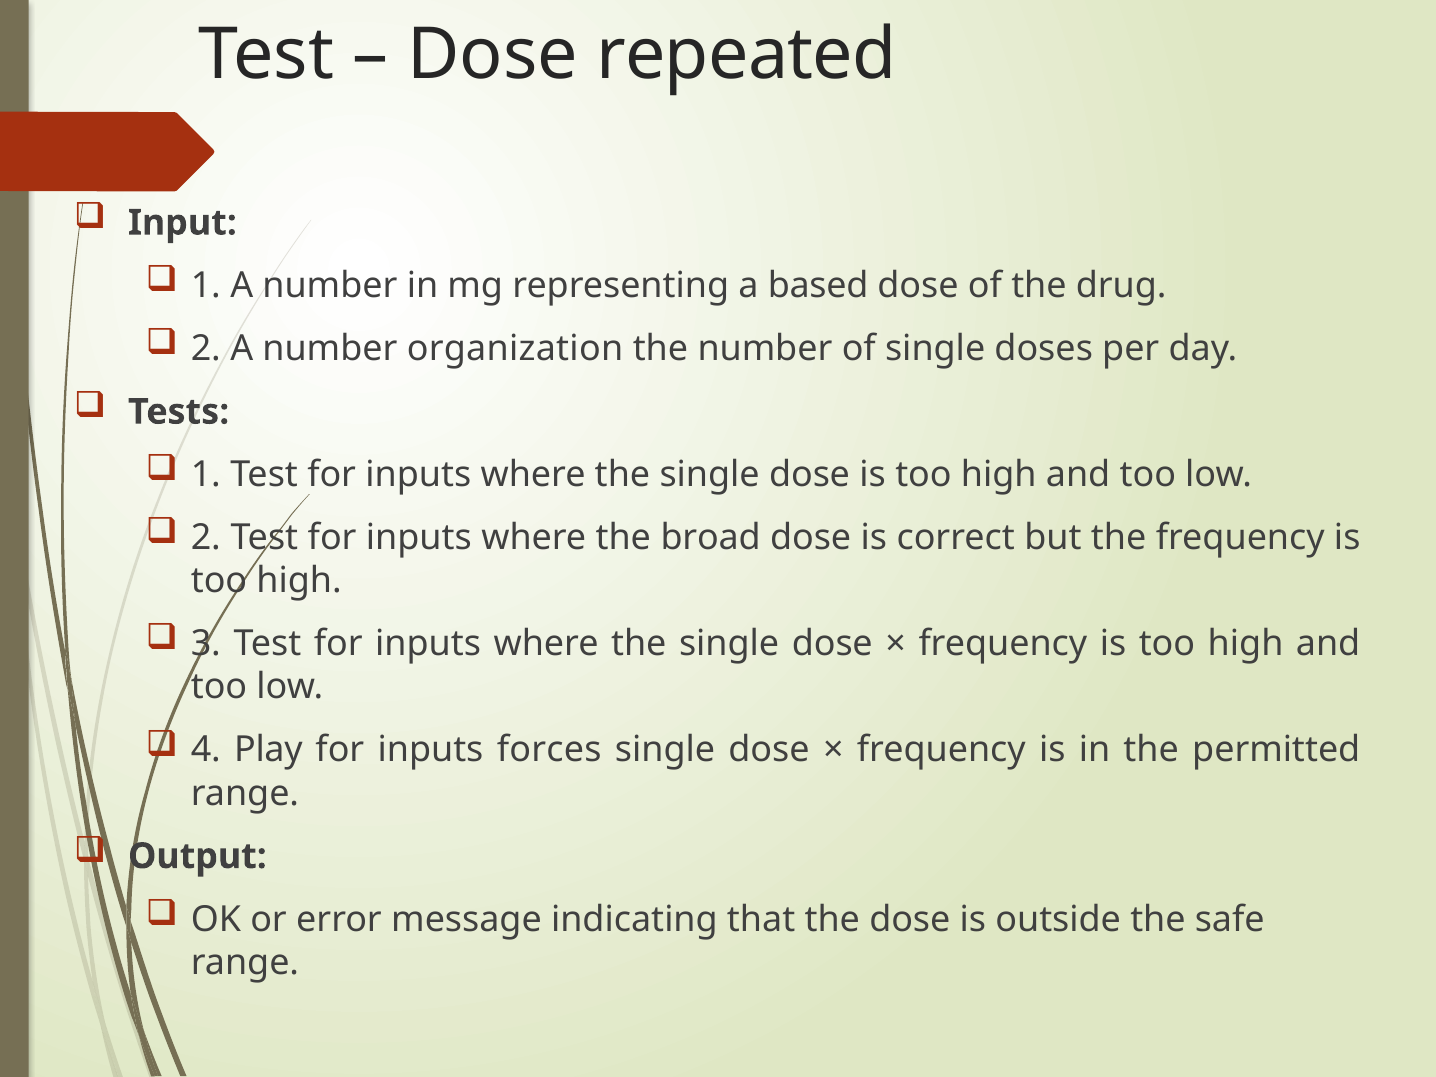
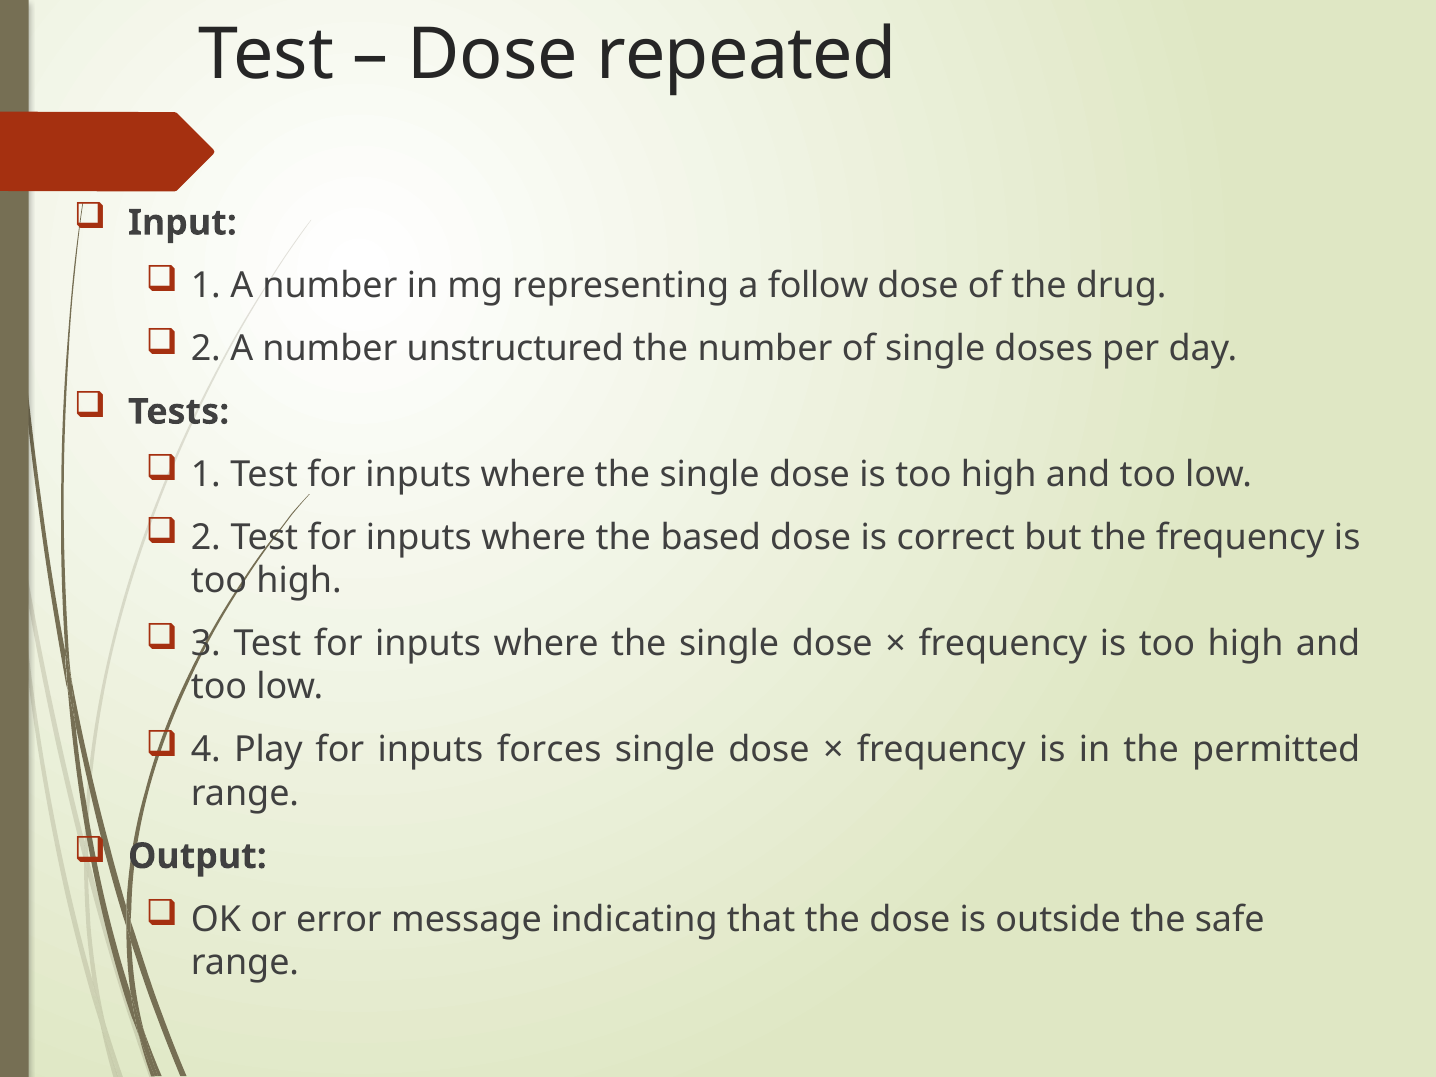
based: based -> follow (818, 286)
organization: organization -> unstructured (515, 349)
broad: broad -> based (711, 538)
